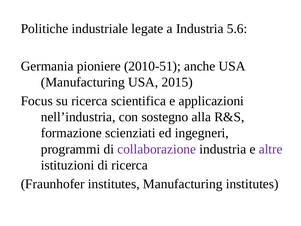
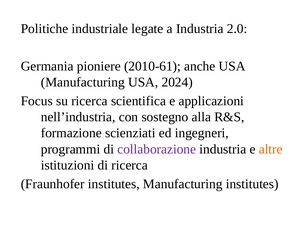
5.6: 5.6 -> 2.0 (237, 29)
2010-51: 2010-51 -> 2010-61 (152, 66)
2015: 2015 -> 2024 (177, 82)
altre colour: purple -> orange (271, 149)
